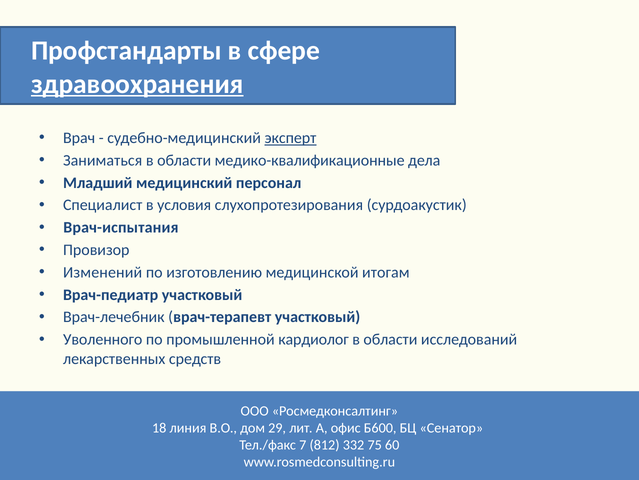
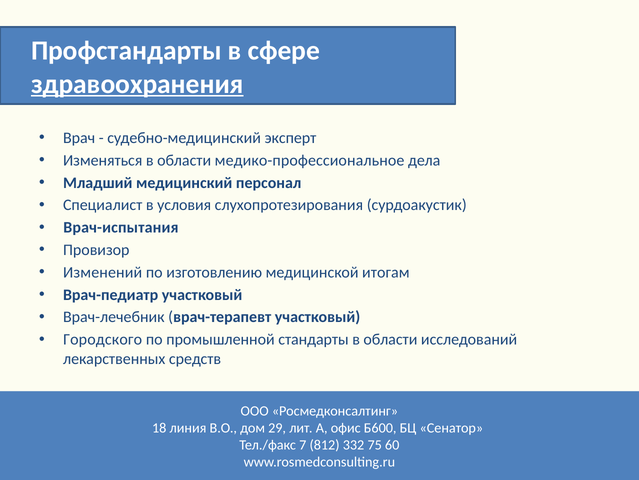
эксперт underline: present -> none (290, 138)
Заниматься: Заниматься -> Изменяться (103, 160)
медико-квалификационные: медико-квалификационные -> медико-профессиональное (310, 160)
Уволенного: Уволенного -> Городского (103, 339)
кардиолог: кардиолог -> стандарты (314, 339)
